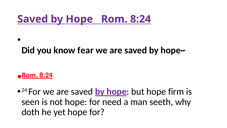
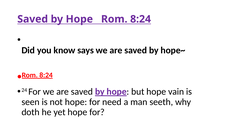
fear: fear -> says (86, 50)
firm: firm -> vain (176, 91)
